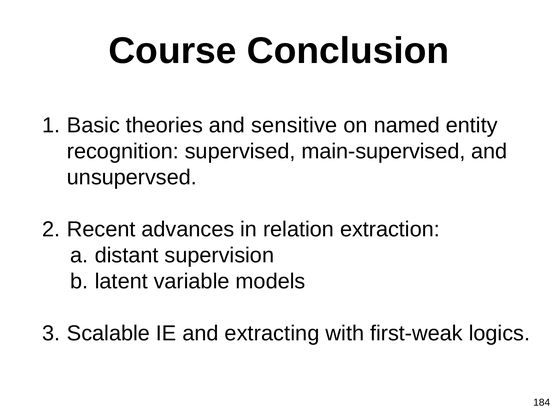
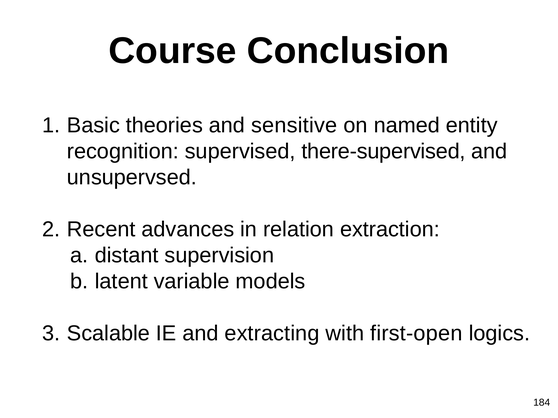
main-supervised: main-supervised -> there-supervised (384, 151)
first-weak: first-weak -> first-open (416, 334)
